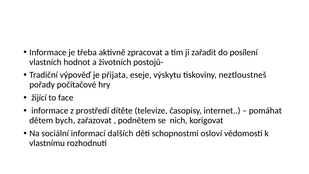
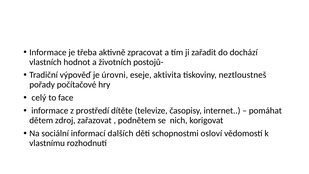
posílení: posílení -> dochází (244, 52)
přijata: přijata -> úrovni (115, 75)
výskytu: výskytu -> aktivita (167, 75)
žijící: žijící -> celý (39, 98)
bych: bych -> zdroj (65, 120)
